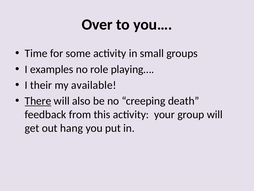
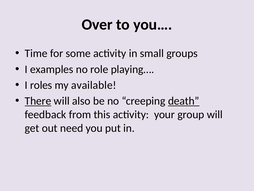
their: their -> roles (41, 85)
death underline: none -> present (184, 101)
hang: hang -> need (72, 128)
